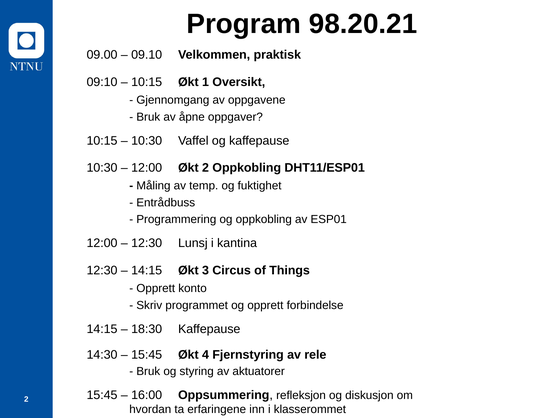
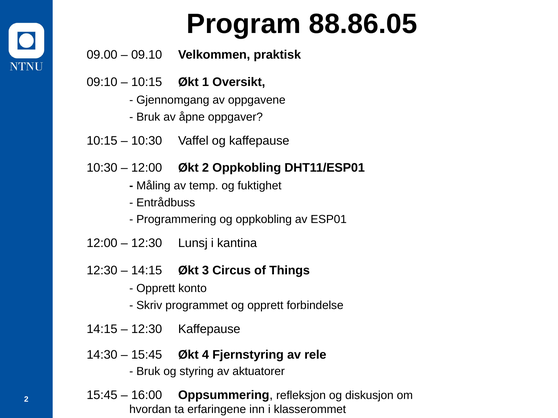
98.20.21: 98.20.21 -> 88.86.05 (363, 24)
18:30: 18:30 -> 12:30 (147, 329)
